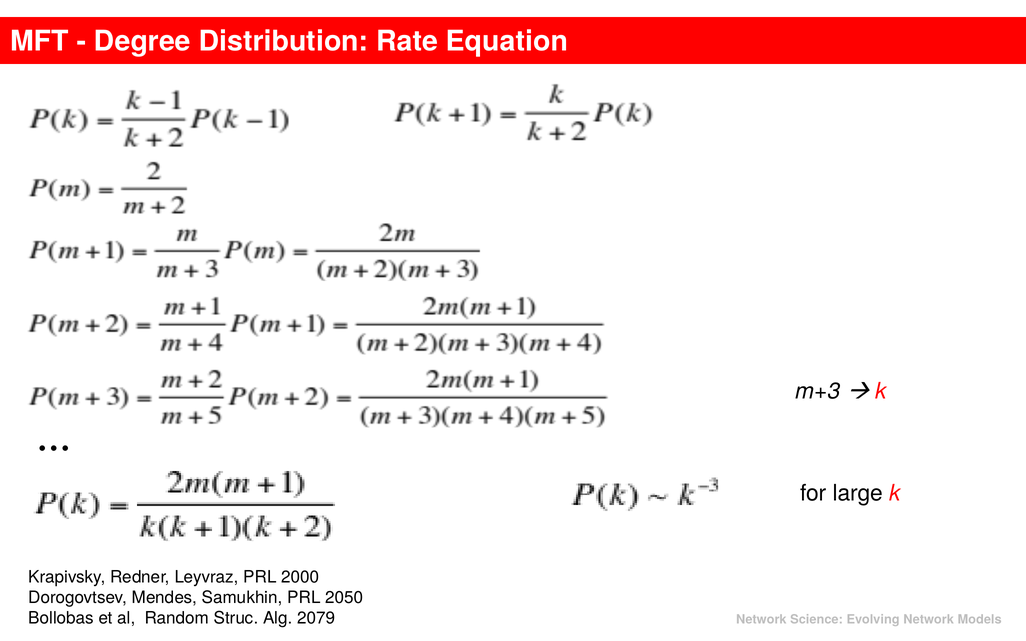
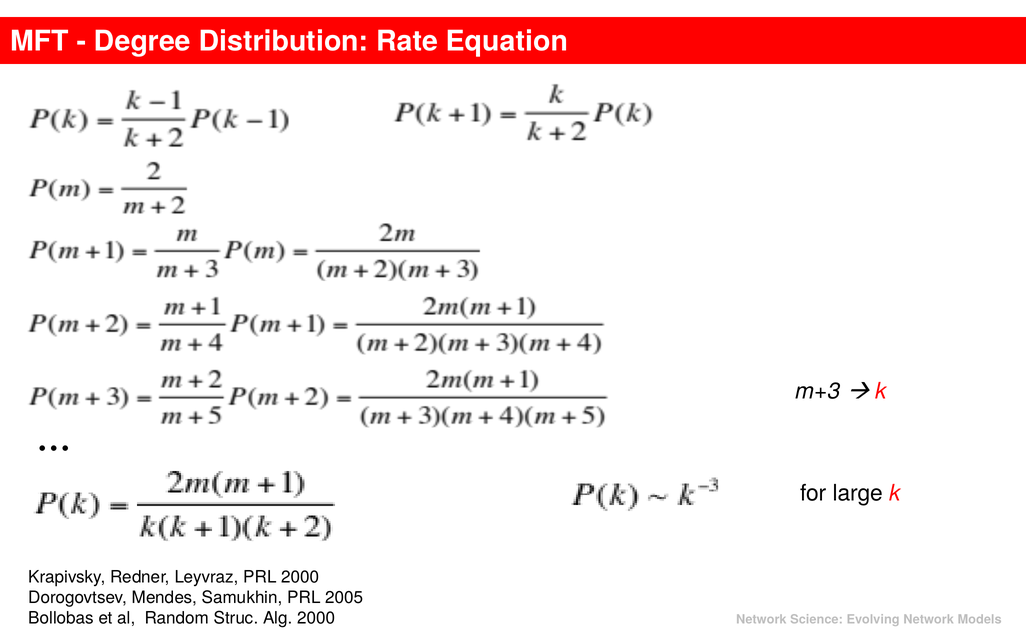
2050: 2050 -> 2005 (344, 598)
Alg 2079: 2079 -> 2000 (316, 618)
